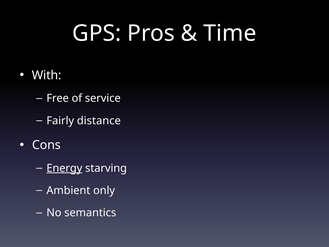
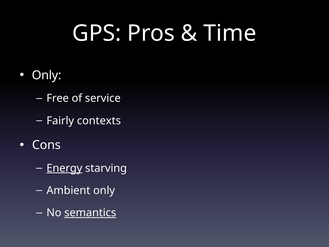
With: With -> Only (47, 75)
distance: distance -> contexts (99, 121)
semantics underline: none -> present (90, 213)
